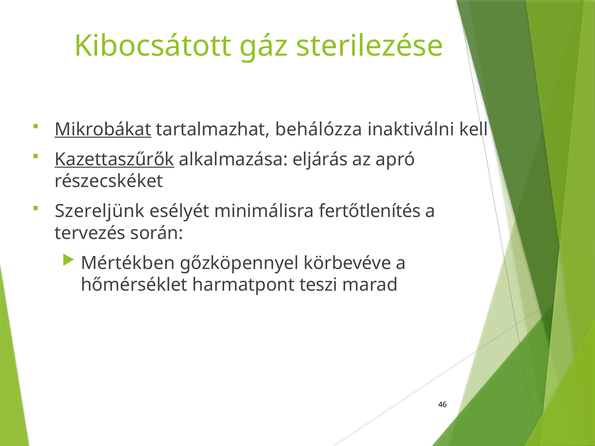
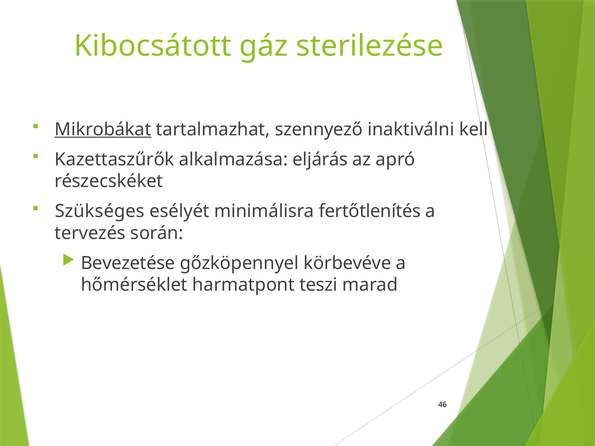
behálózza: behálózza -> szennyező (319, 129)
Kazettaszűrők underline: present -> none (114, 160)
Szereljünk: Szereljünk -> Szükséges (100, 211)
Mértékben: Mértékben -> Bevezetése (128, 263)
